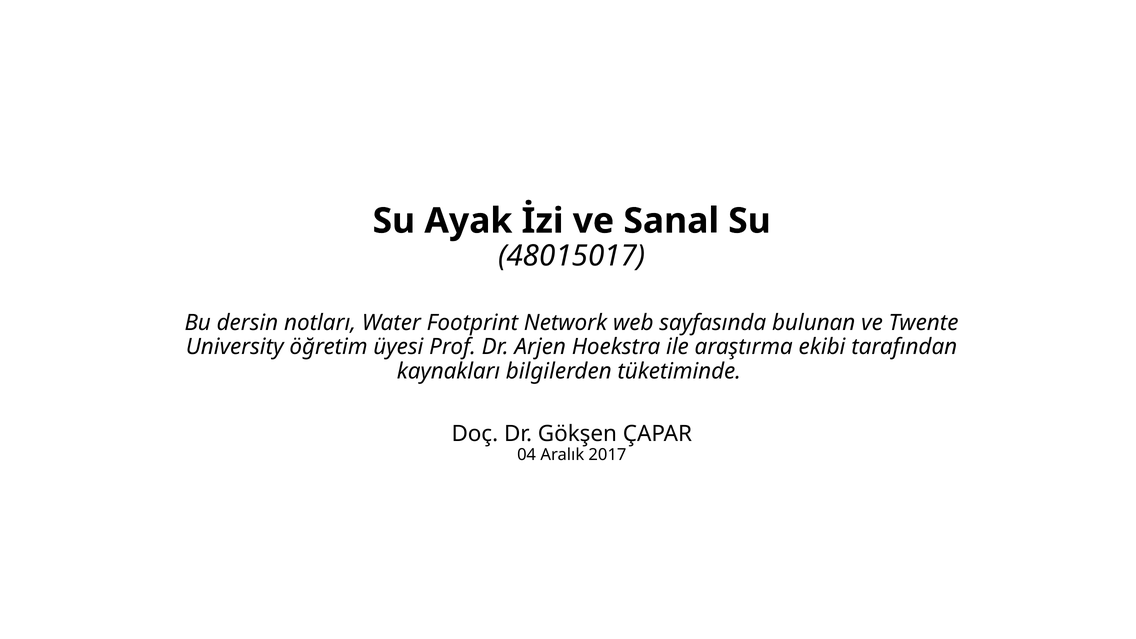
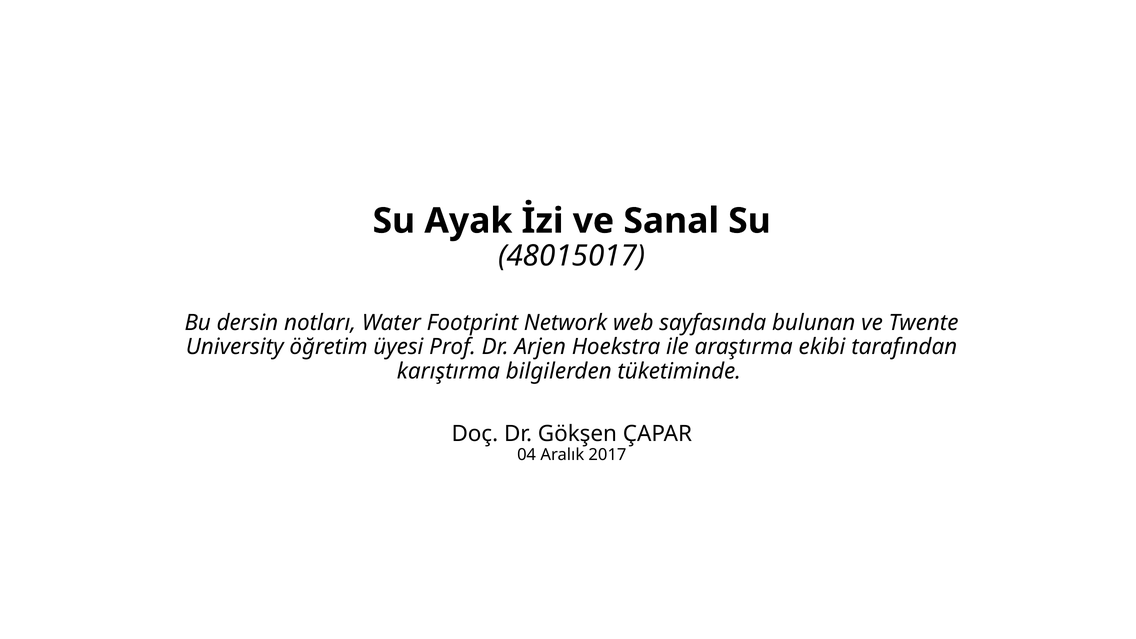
kaynakları: kaynakları -> karıştırma (448, 371)
